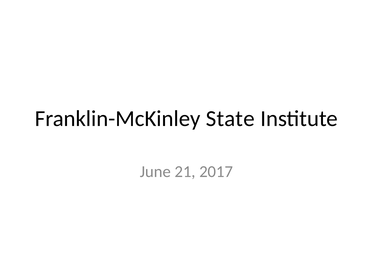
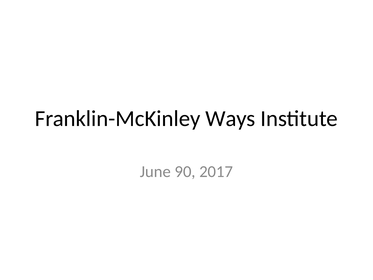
State: State -> Ways (230, 118)
21: 21 -> 90 (185, 171)
